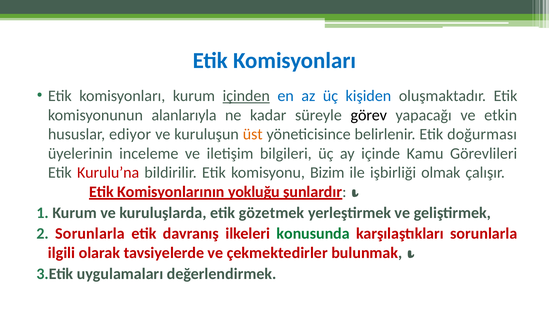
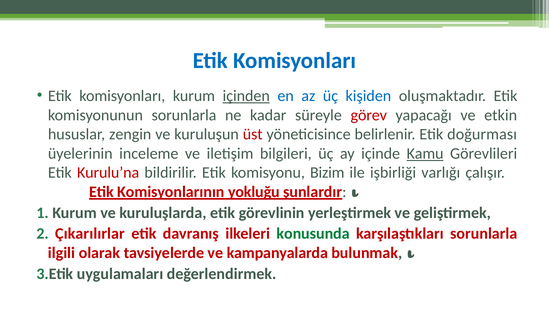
komisyonunun alanlarıyla: alanlarıyla -> sorunlarla (184, 115)
görev colour: black -> red (369, 115)
ediyor: ediyor -> zengin (130, 134)
üst colour: orange -> red (253, 134)
Kamu underline: none -> present (425, 153)
olmak: olmak -> varlığı (441, 173)
gözetmek: gözetmek -> görevlinin (272, 213)
Sorunlarla: Sorunlarla -> Çıkarılırlar (90, 234)
çekmektedirler: çekmektedirler -> kampanyalarda (277, 253)
